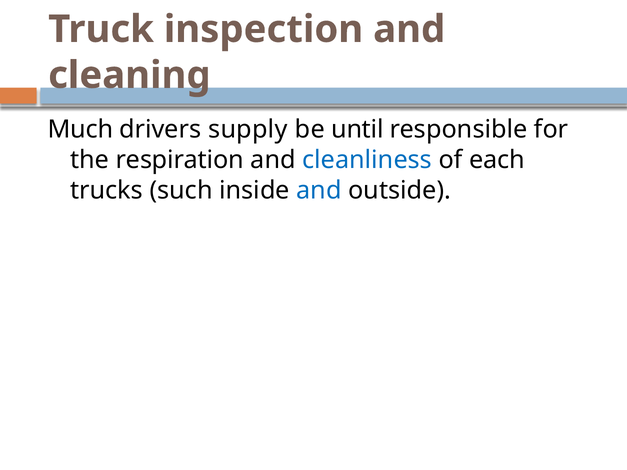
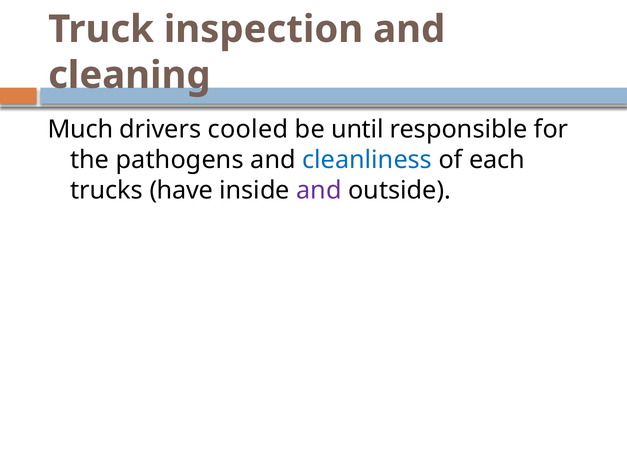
supply: supply -> cooled (248, 130)
respiration: respiration -> pathogens (180, 160)
such: such -> have (181, 190)
and colour: blue -> purple (319, 190)
